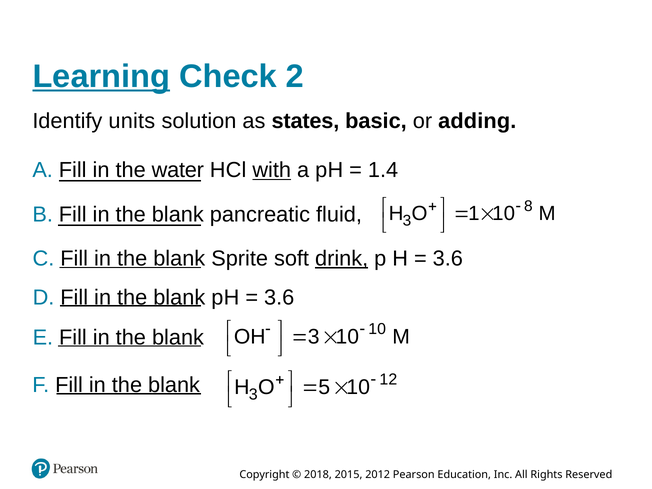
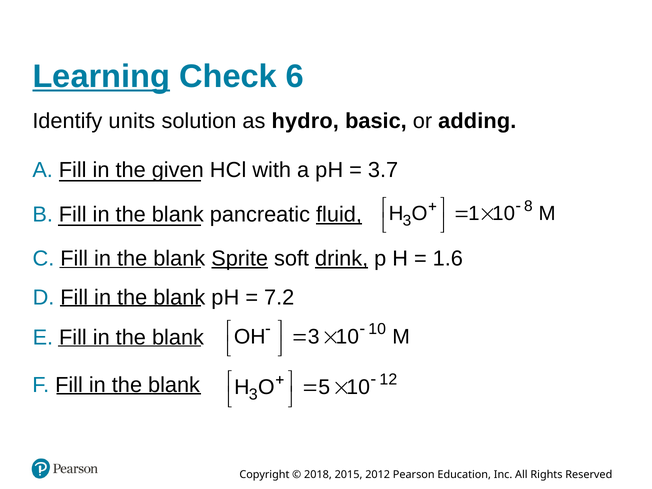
2: 2 -> 6 (295, 76)
states: states -> hydro (305, 121)
water: water -> given (178, 170)
with underline: present -> none (272, 170)
1.4: 1.4 -> 3.7 (383, 170)
fluid underline: none -> present (339, 214)
Sprite underline: none -> present (240, 258)
3.6: 3.6 -> 1.6 (448, 258)
3.6: 3.6 -> 7.2 (279, 298)
